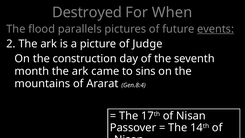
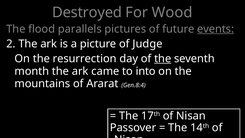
When: When -> Wood (172, 13)
construction: construction -> resurrection (85, 59)
the underline: none -> present (163, 59)
sins: sins -> into (146, 71)
